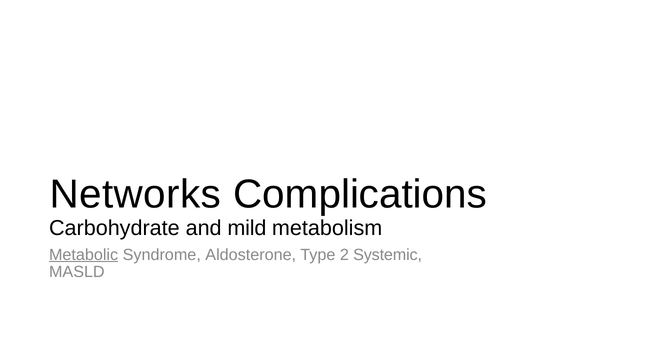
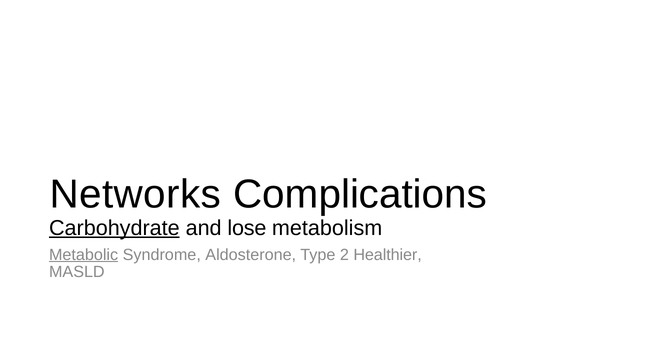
Carbohydrate underline: none -> present (114, 228)
mild: mild -> lose (247, 228)
Systemic: Systemic -> Healthier (388, 255)
